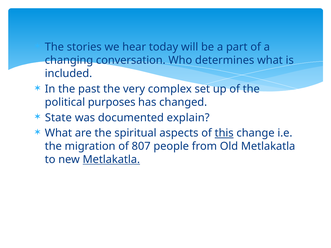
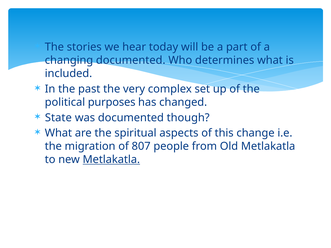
changing conversation: conversation -> documented (131, 60)
explain: explain -> though (188, 118)
this underline: present -> none (224, 133)
